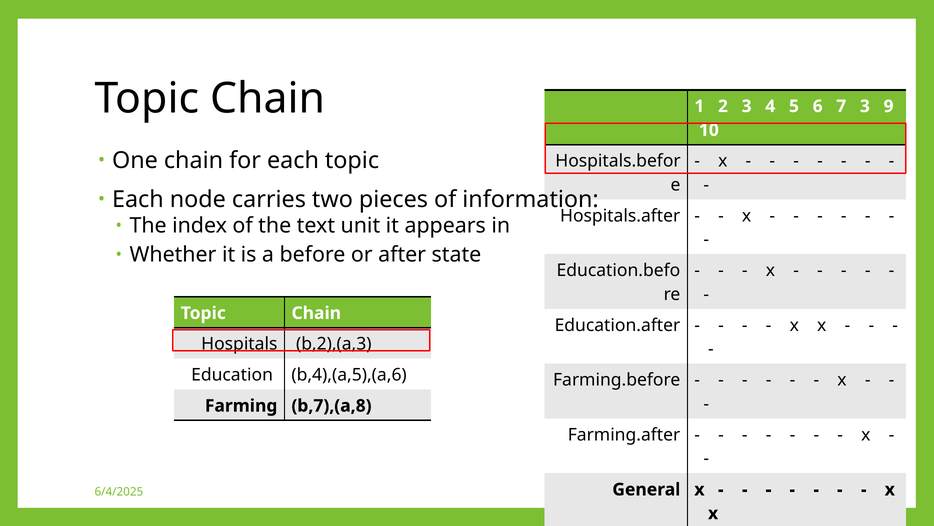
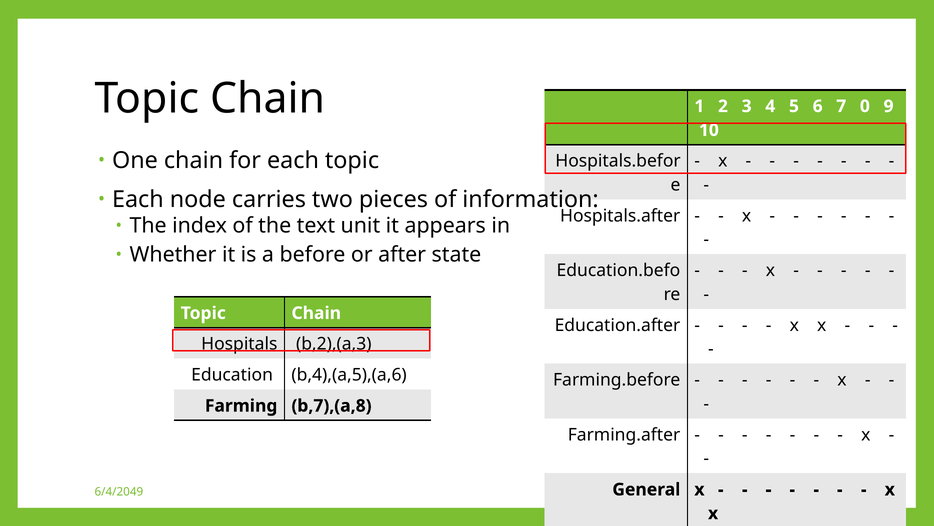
7 3: 3 -> 0 (865, 106)
6/4/2025: 6/4/2025 -> 6/4/2049 (119, 492)
